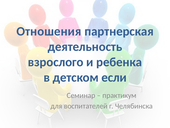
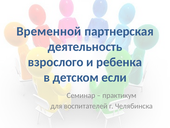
Отношения: Отношения -> Временной (49, 31)
